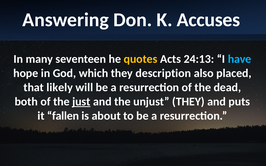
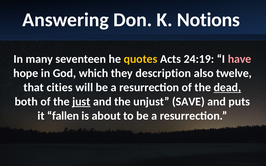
Accuses: Accuses -> Notions (208, 20)
24:13: 24:13 -> 24:19 (199, 59)
have colour: light blue -> pink (240, 59)
placed: placed -> twelve (234, 73)
likely: likely -> cities (60, 88)
dead underline: none -> present (227, 88)
unjust THEY: THEY -> SAVE (188, 102)
